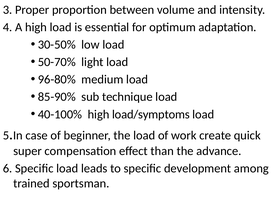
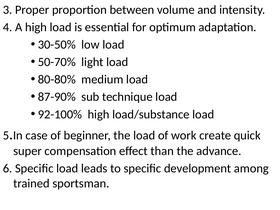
96-80%: 96-80% -> 80-80% (57, 79)
85-90%: 85-90% -> 87-90% (57, 97)
40-100%: 40-100% -> 92-100% (60, 114)
load/symptoms: load/symptoms -> load/substance (151, 114)
